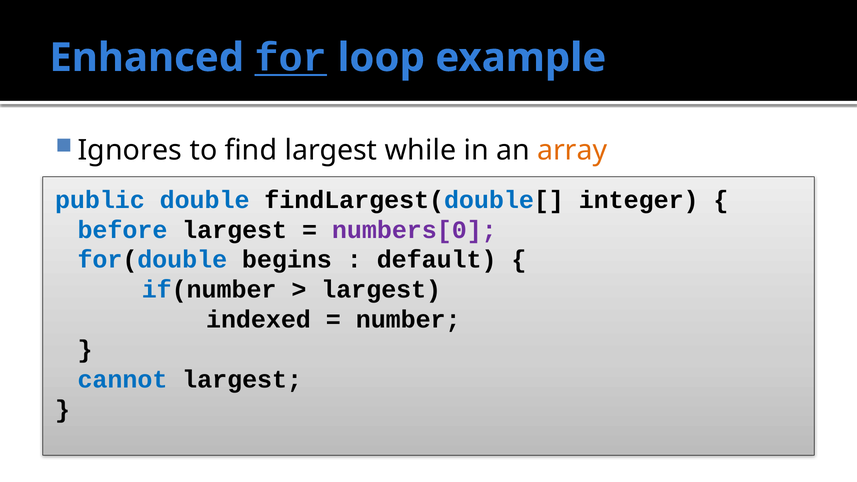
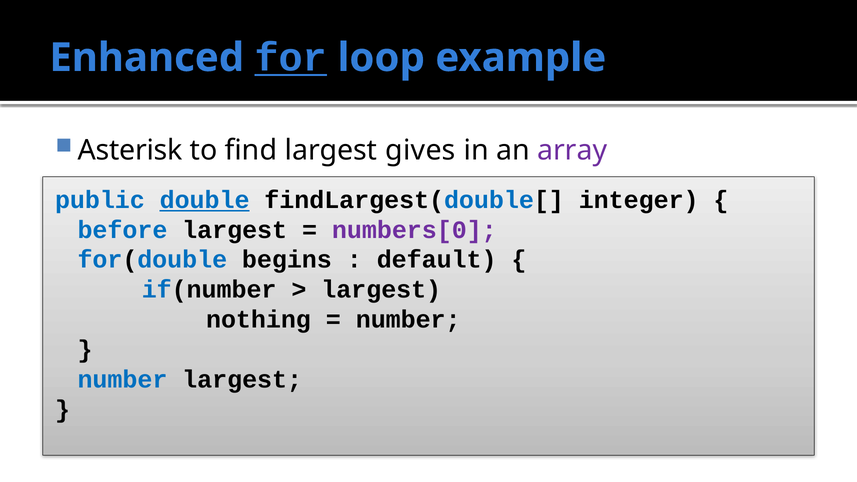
Ignores: Ignores -> Asterisk (130, 150)
while: while -> gives (420, 150)
array colour: orange -> purple (572, 150)
double underline: none -> present (205, 200)
indexed: indexed -> nothing (258, 320)
cannot: cannot -> number (122, 379)
